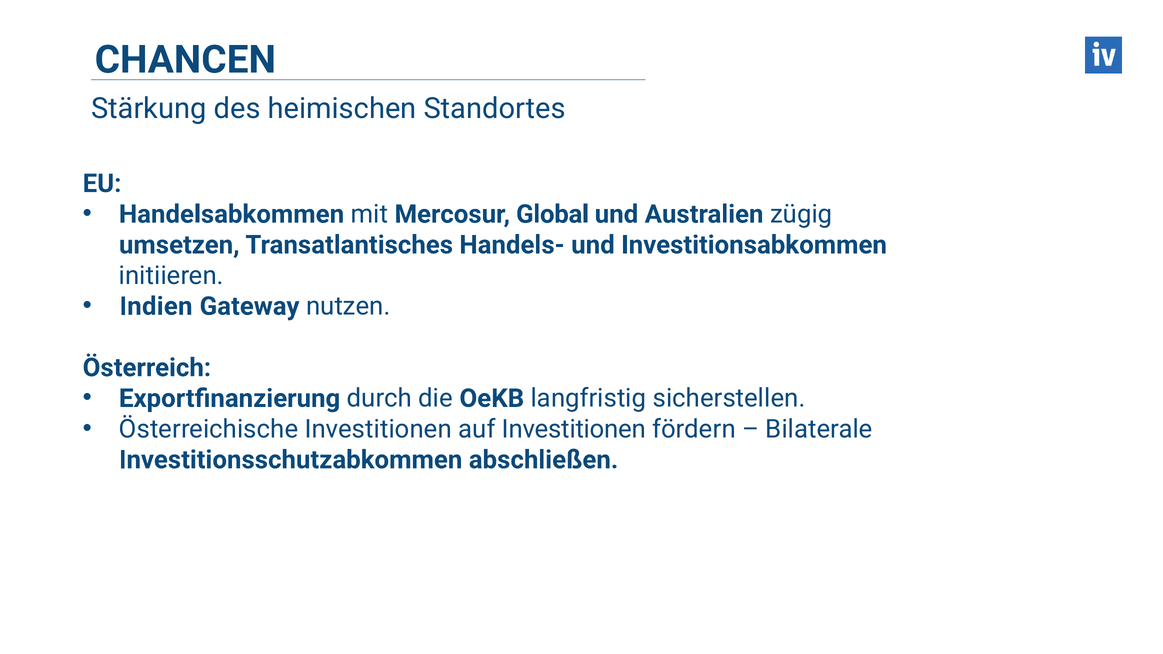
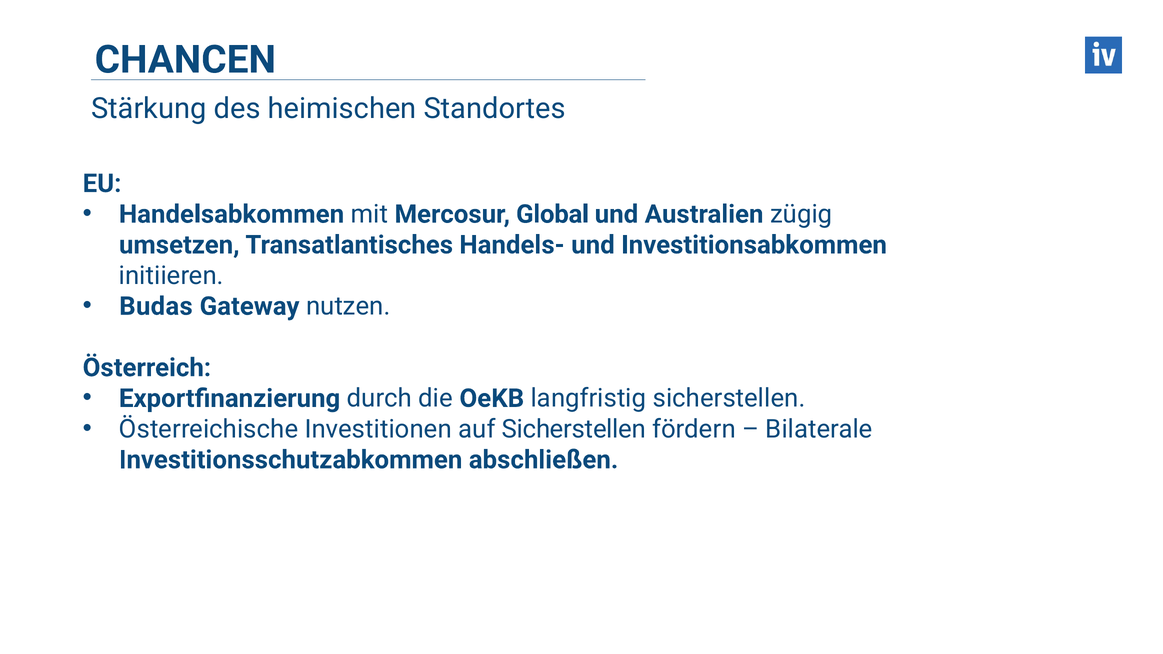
Indien: Indien -> Budas (156, 306)
auf Investitionen: Investitionen -> Sicherstellen (574, 429)
